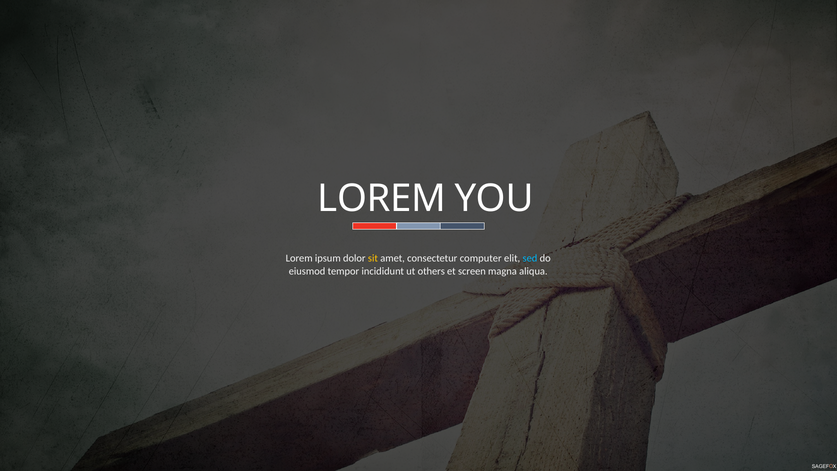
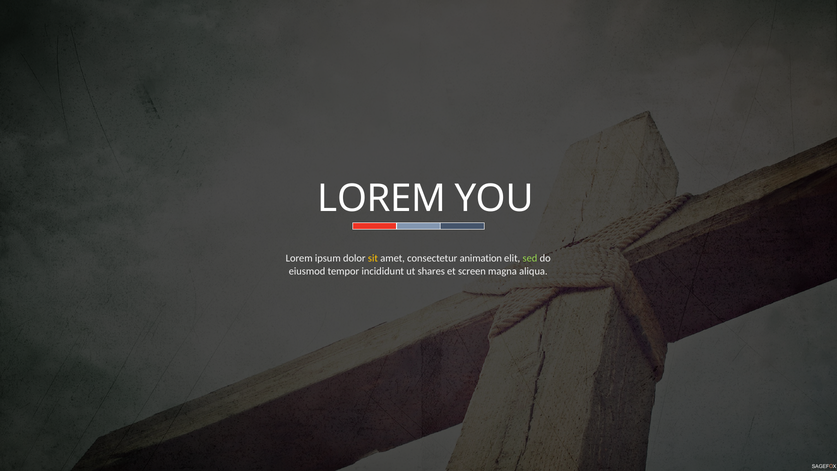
computer: computer -> animation (481, 258)
sed colour: light blue -> light green (530, 258)
others: others -> shares (431, 271)
